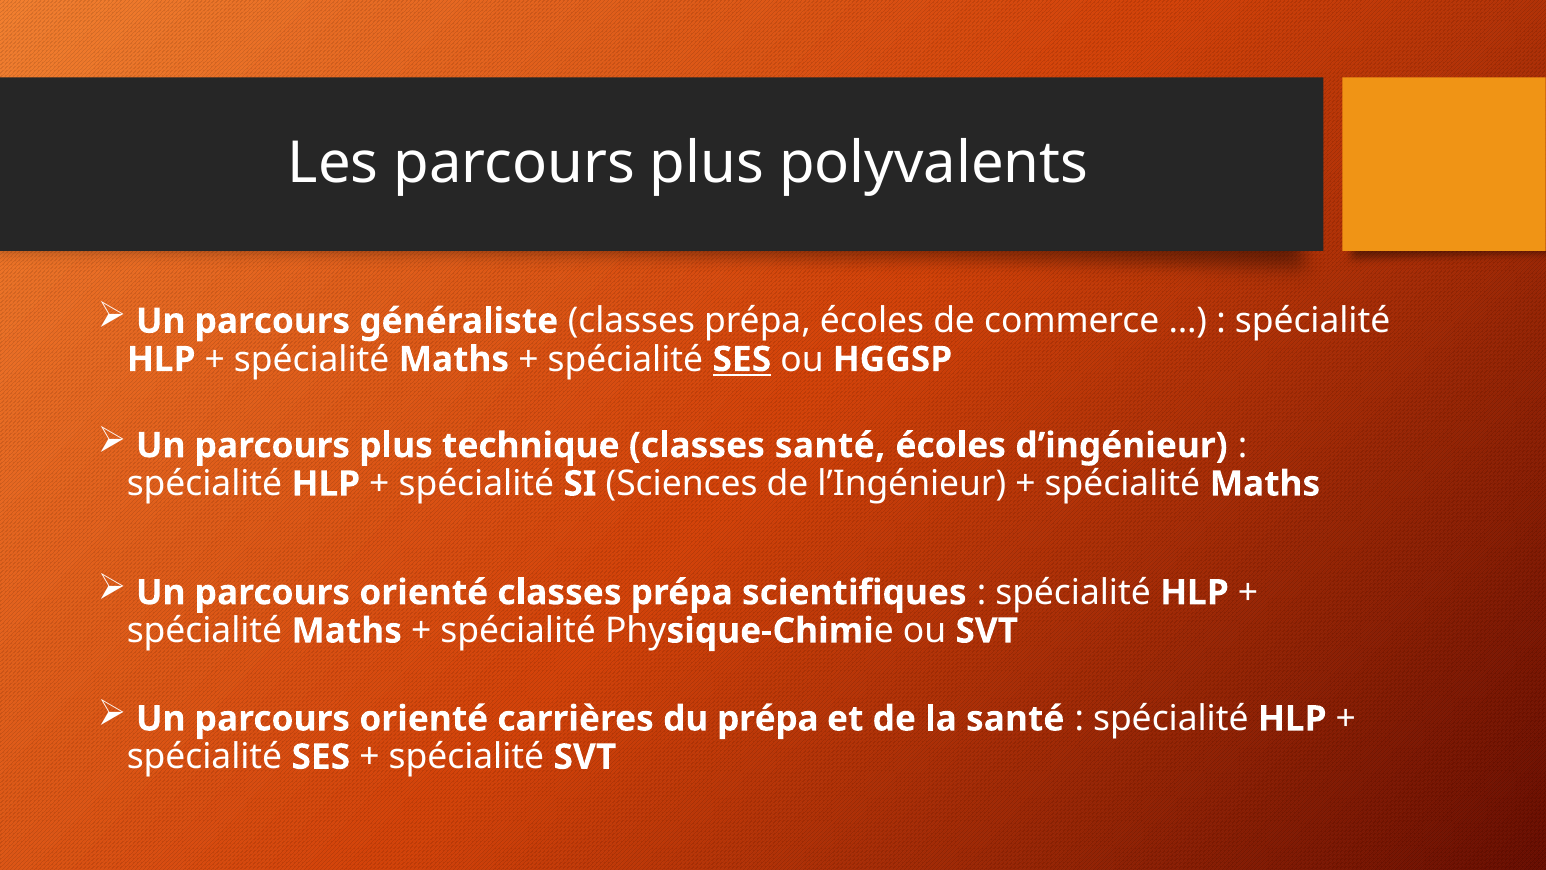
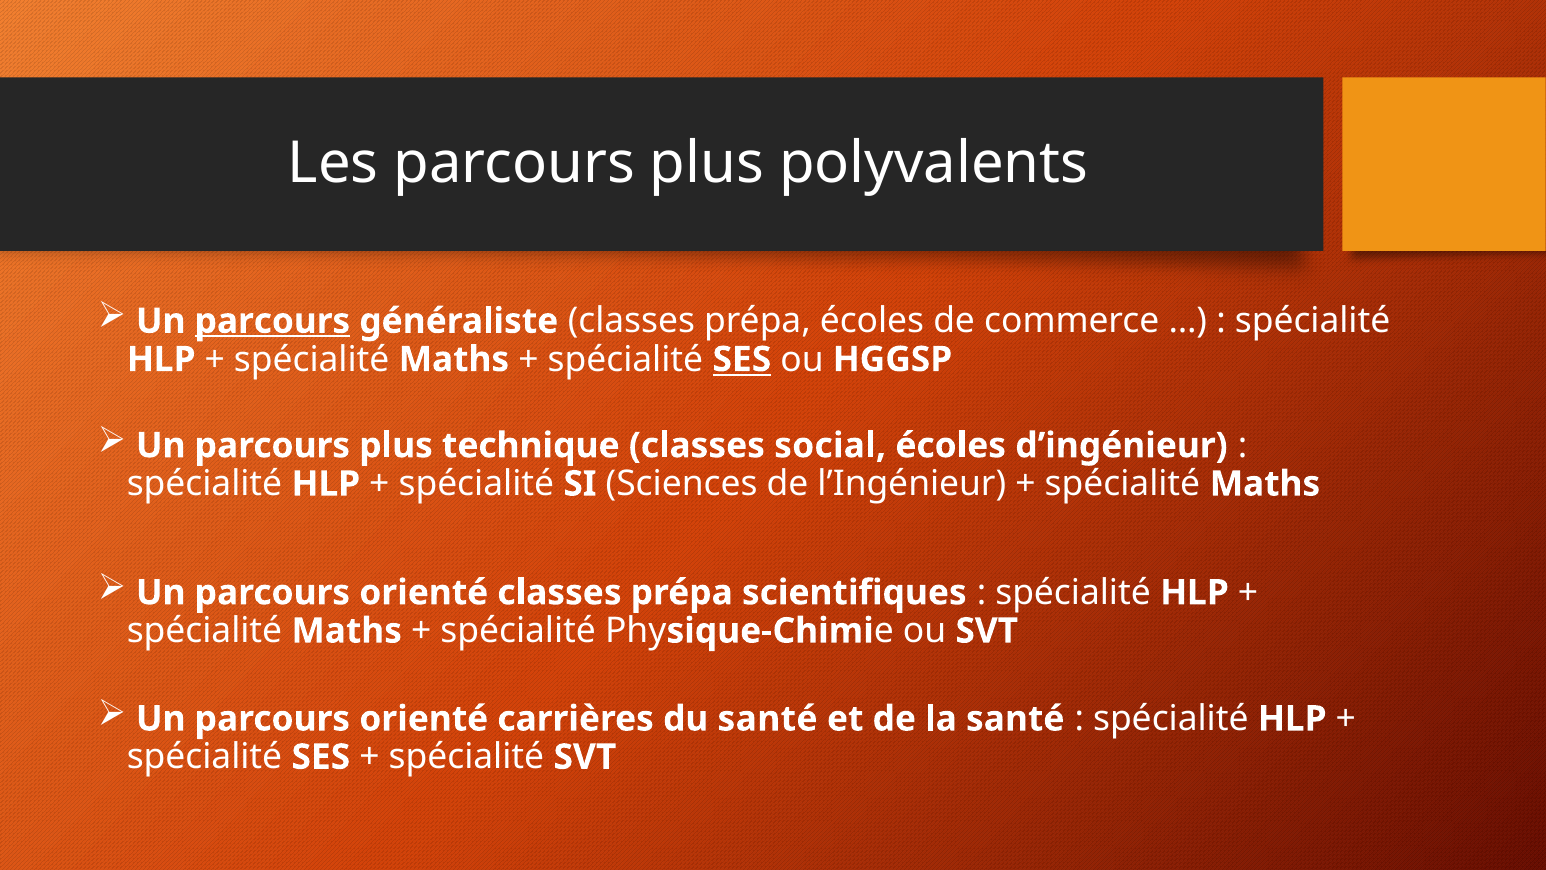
parcours underline: none -> present (272, 321)
classes santé: santé -> social (830, 445)
du prépa: prépa -> santé (768, 719)
